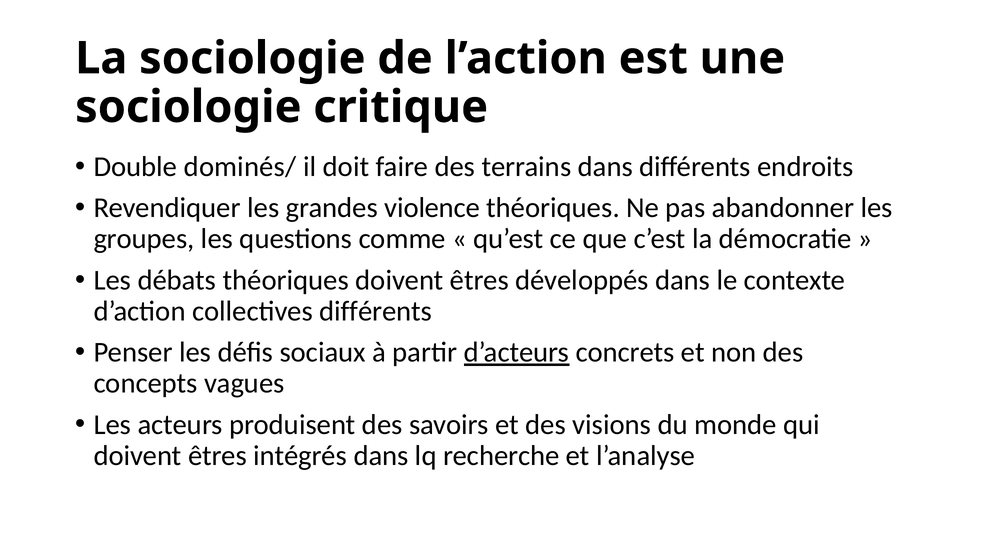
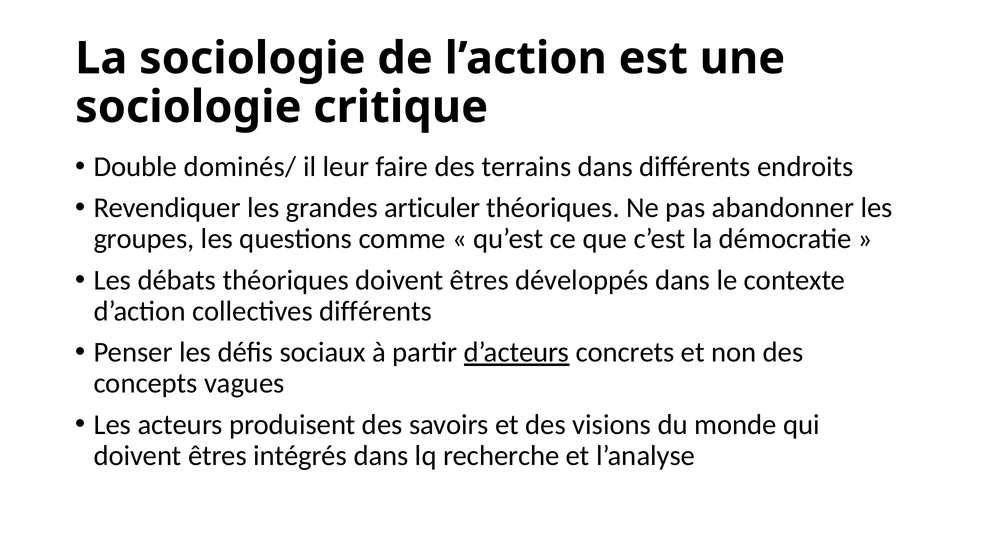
doit: doit -> leur (346, 167)
violence: violence -> articuler (432, 208)
